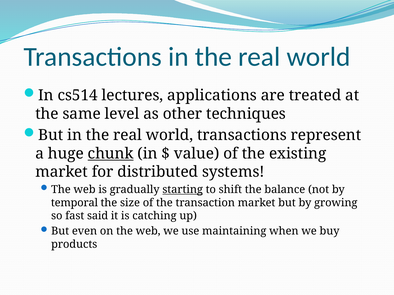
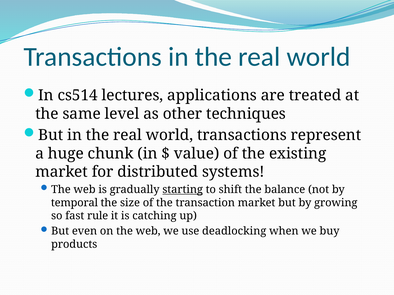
chunk underline: present -> none (111, 154)
said: said -> rule (98, 216)
maintaining: maintaining -> deadlocking (234, 231)
